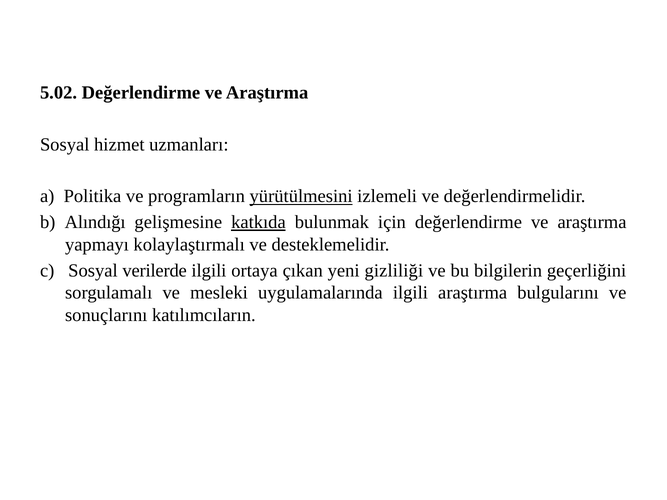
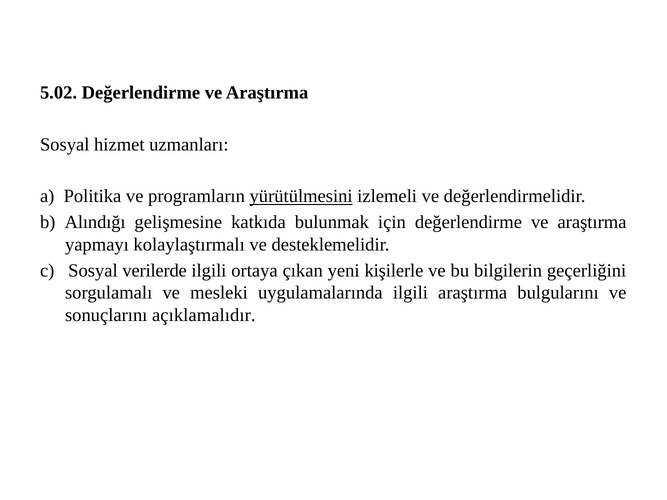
katkıda underline: present -> none (258, 222)
gizliliği: gizliliği -> kişilerle (394, 271)
katılımcıların: katılımcıların -> açıklamalıdır (204, 315)
